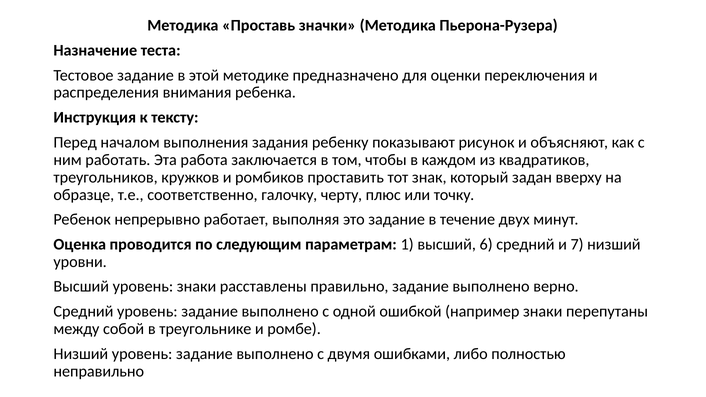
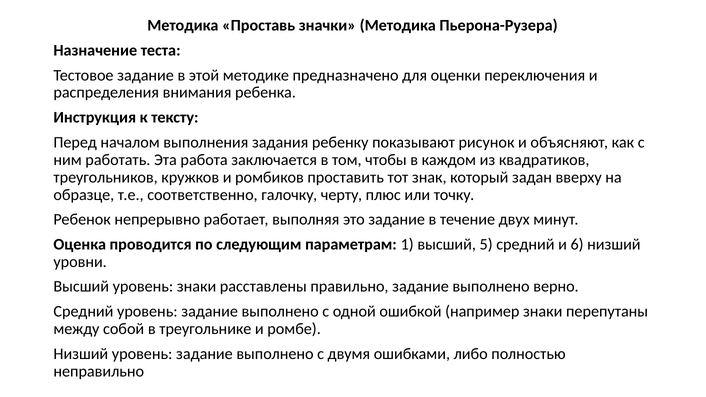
6: 6 -> 5 (486, 244)
7: 7 -> 6 (577, 244)
